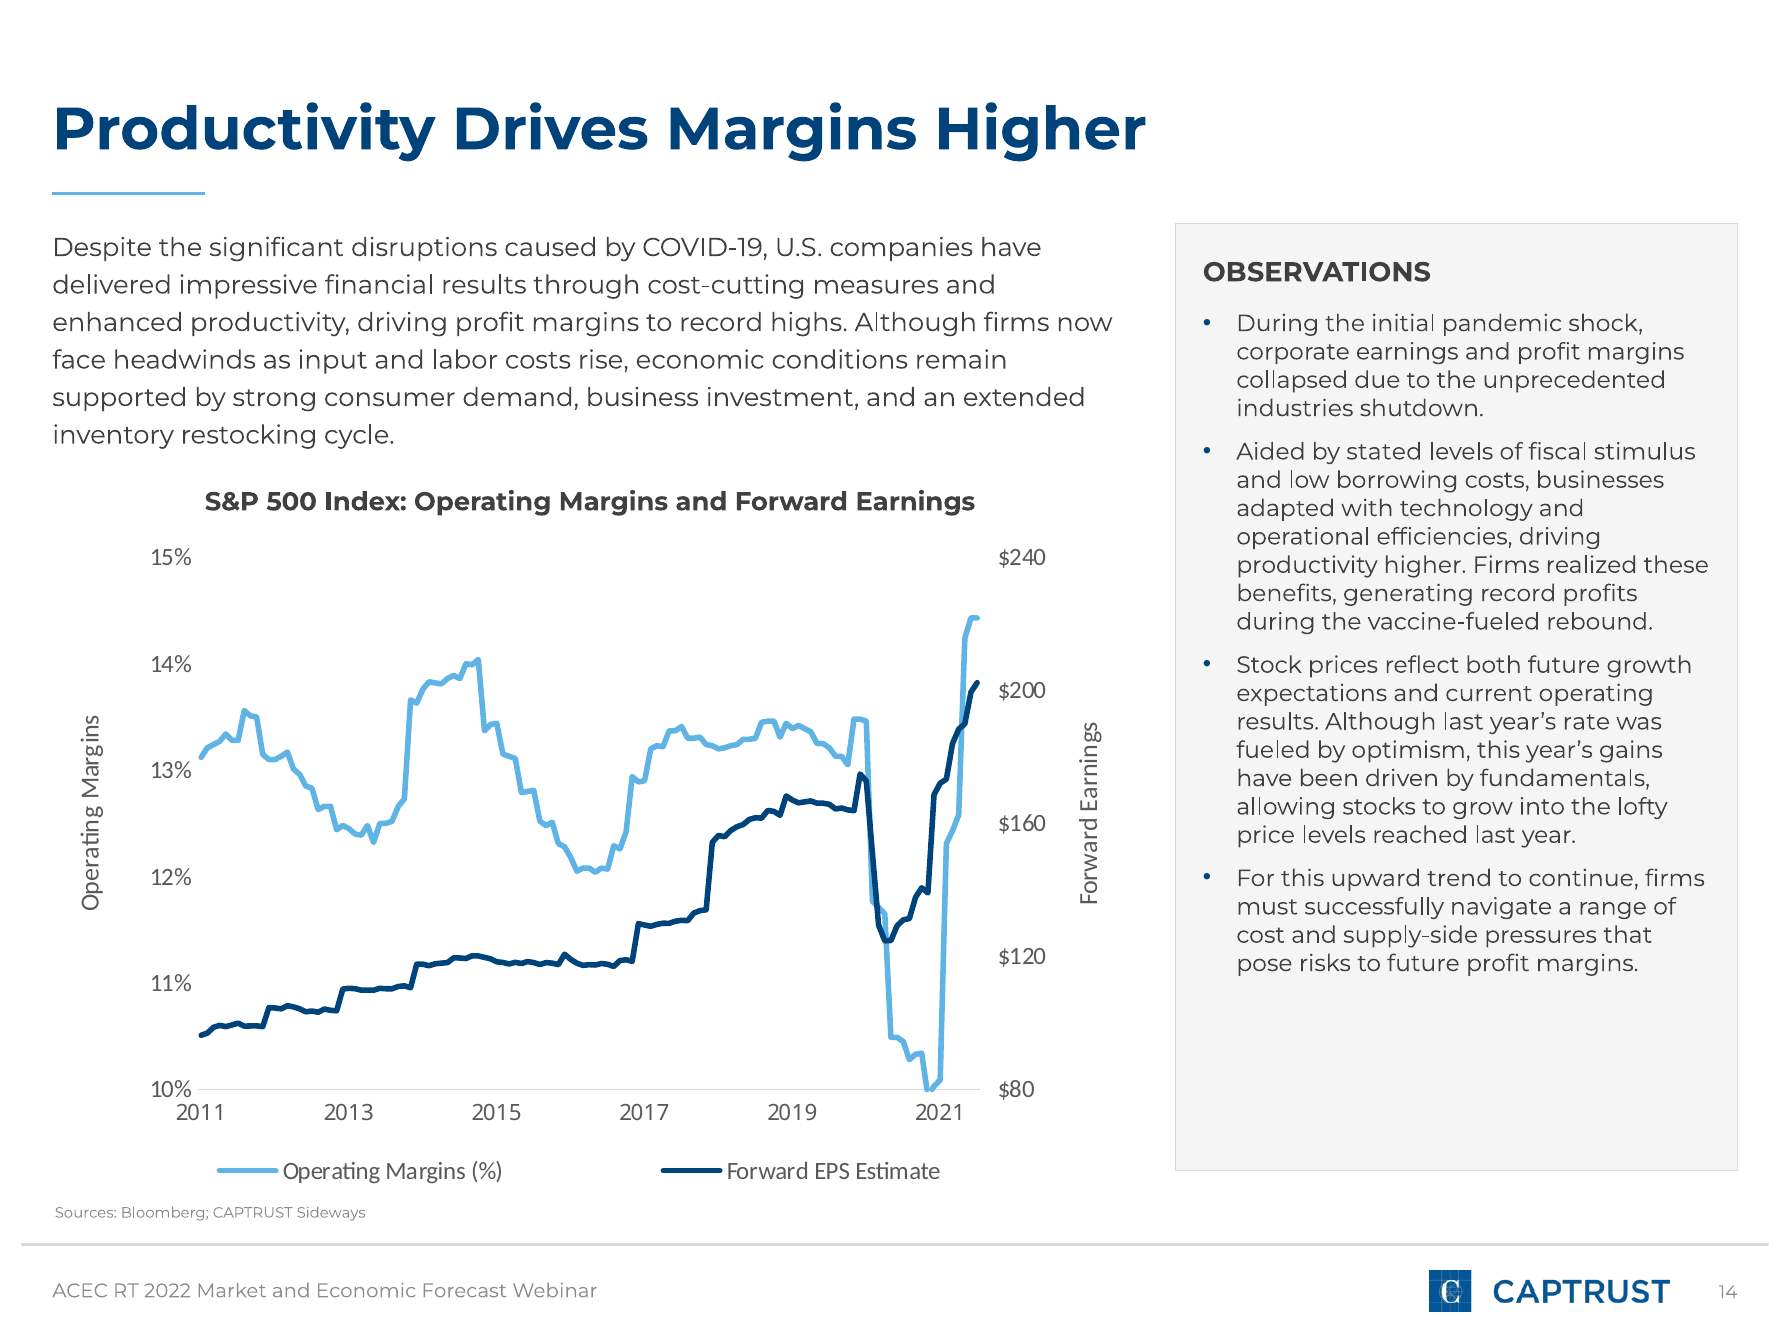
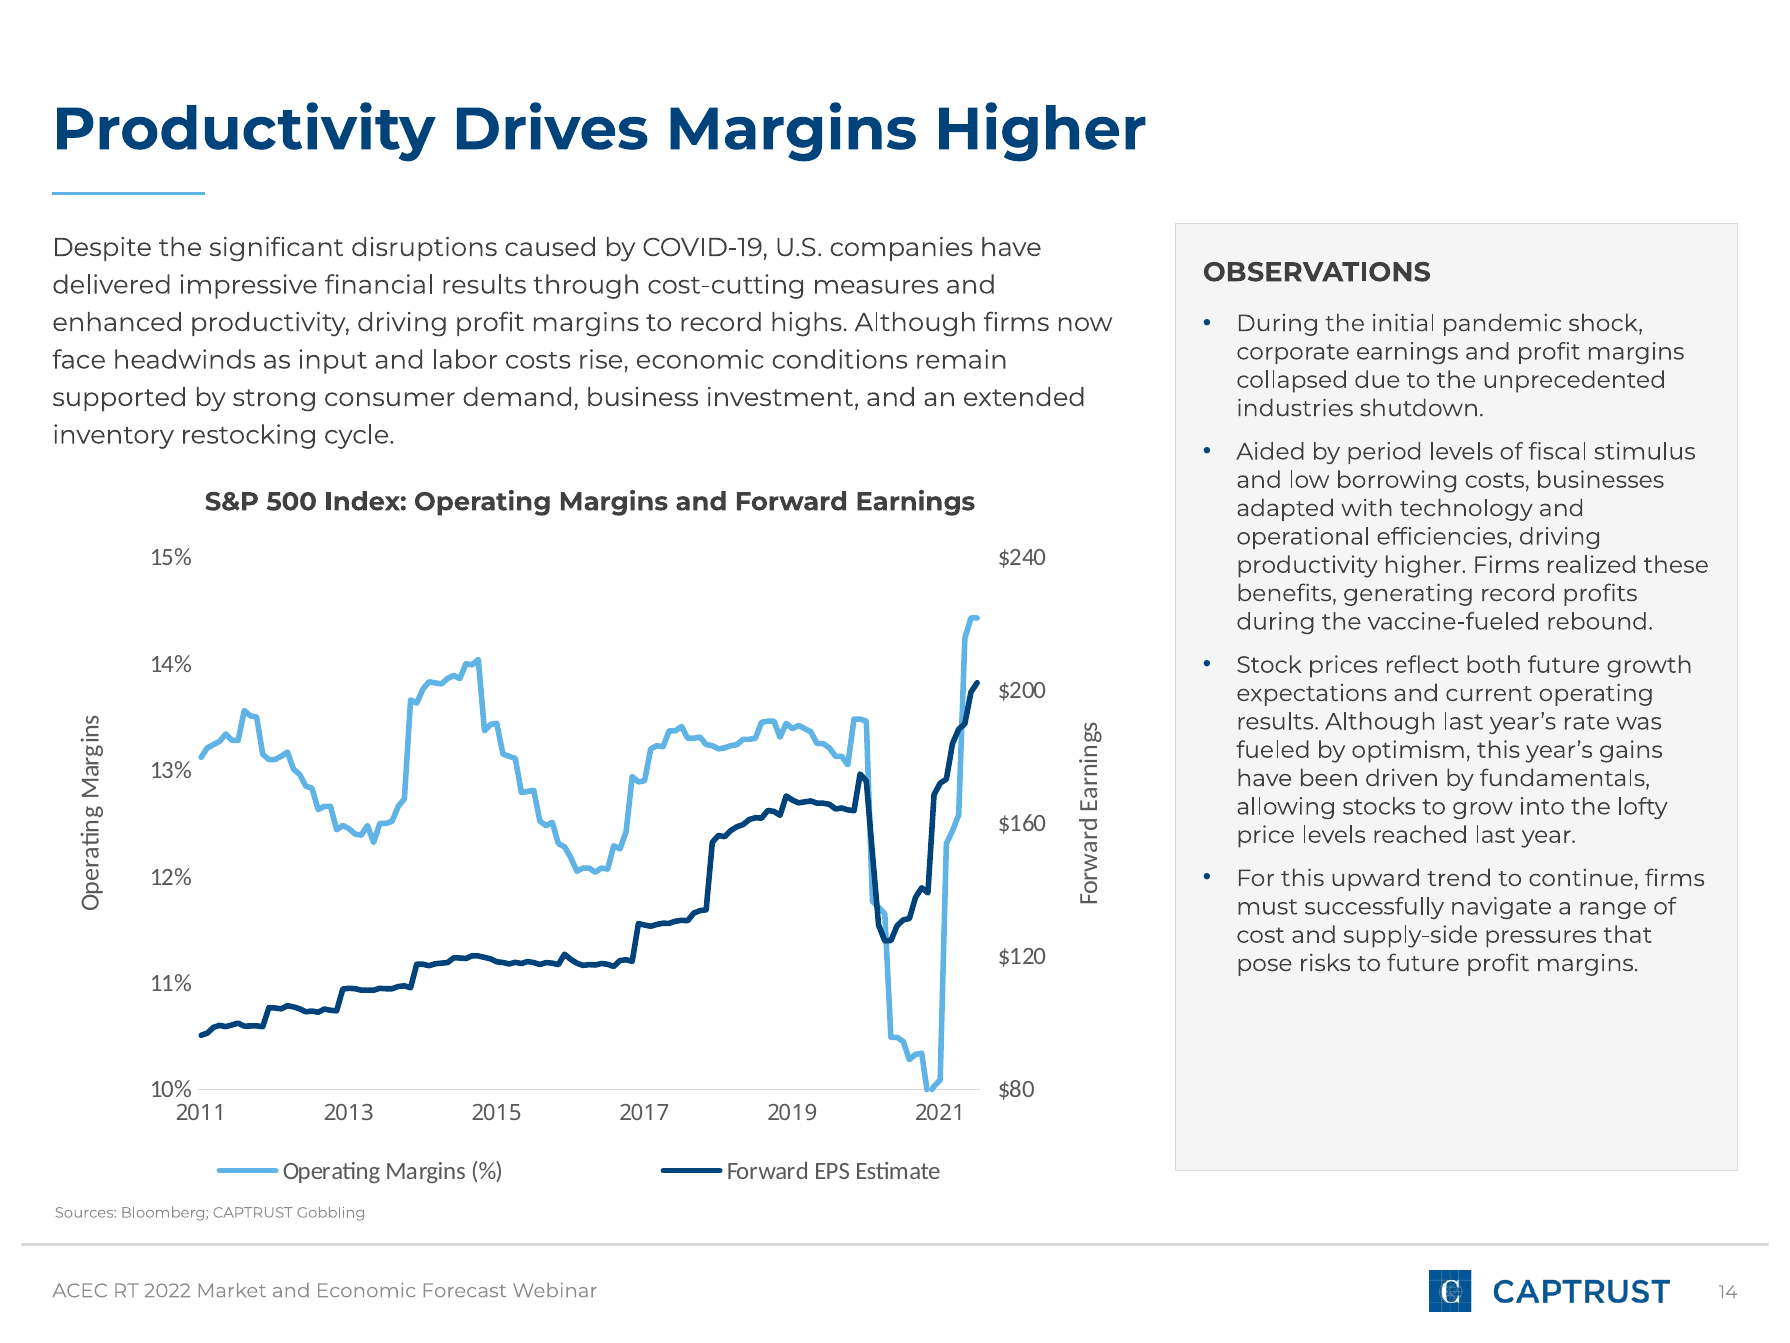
stated: stated -> period (1384, 452)
Sideways: Sideways -> Gobbling (331, 1212)
